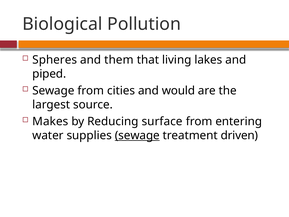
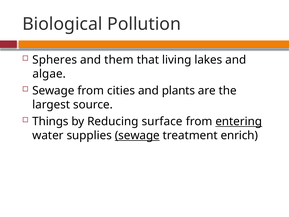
piped: piped -> algae (49, 74)
would: would -> plants (178, 91)
Makes: Makes -> Things (50, 121)
entering underline: none -> present (239, 121)
driven: driven -> enrich (239, 135)
